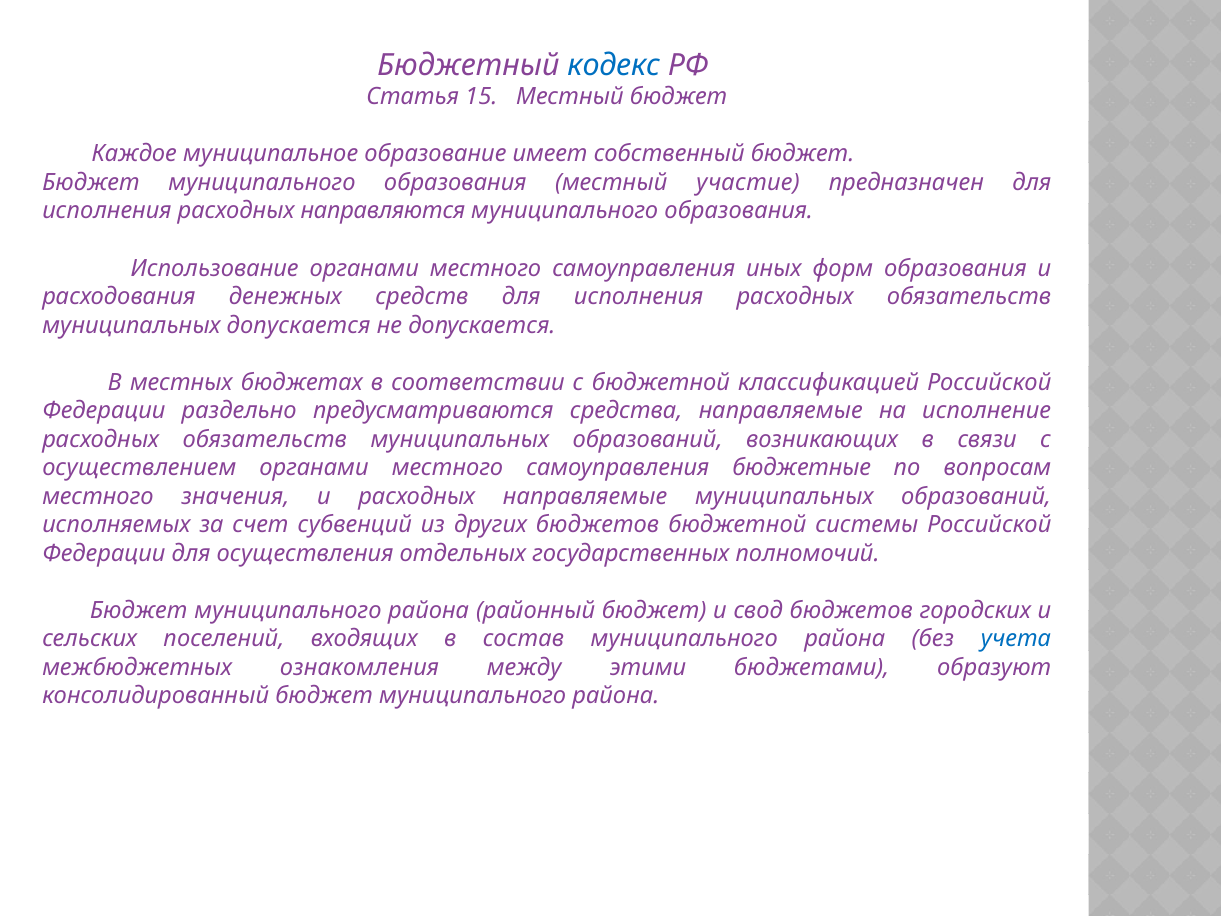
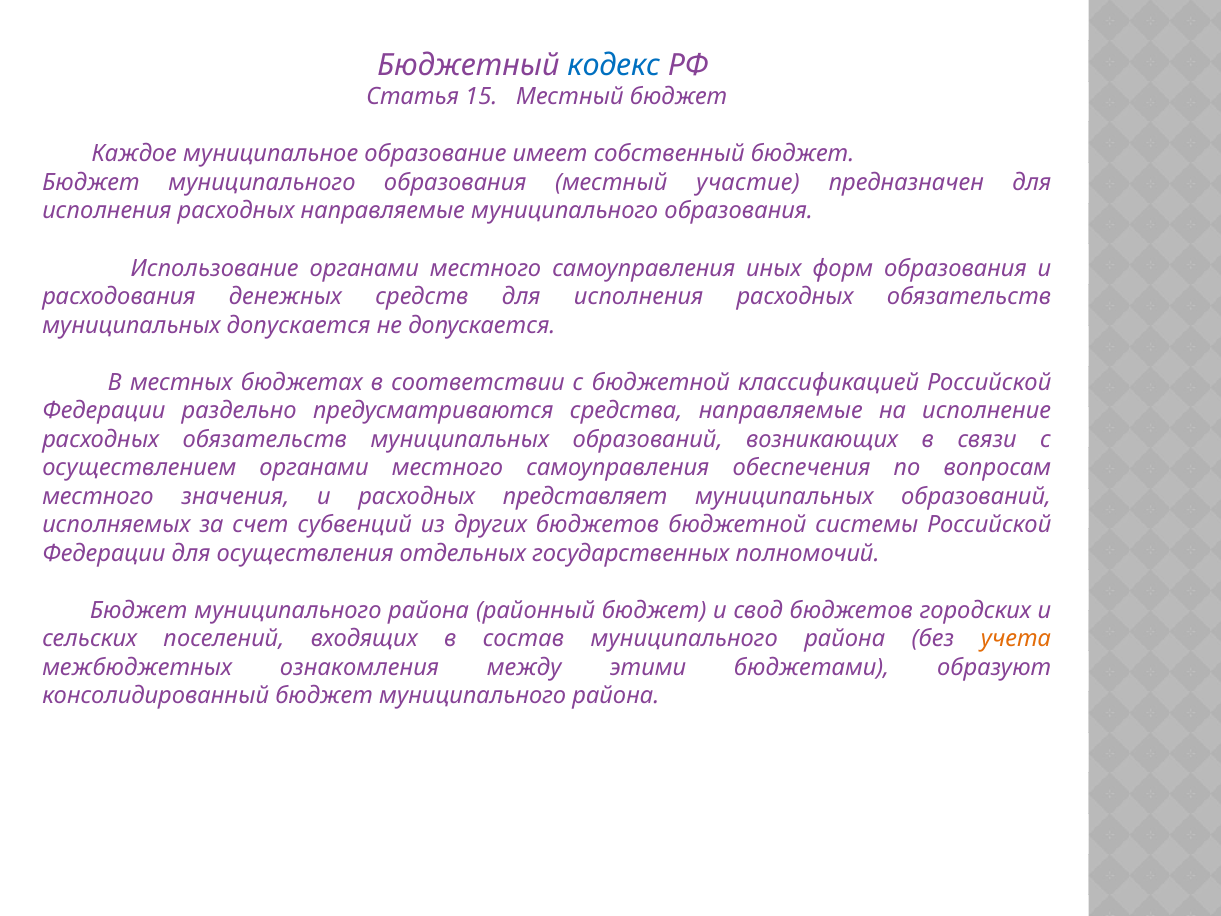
расходных направляются: направляются -> направляемые (383, 211)
бюджетные: бюджетные -> обеспечения (802, 468)
расходных направляемые: направляемые -> представляет (585, 496)
учета colour: blue -> orange (1016, 639)
